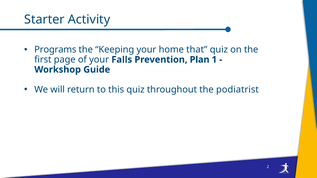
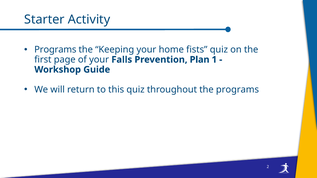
that: that -> fists (197, 50)
the podiatrist: podiatrist -> programs (237, 90)
